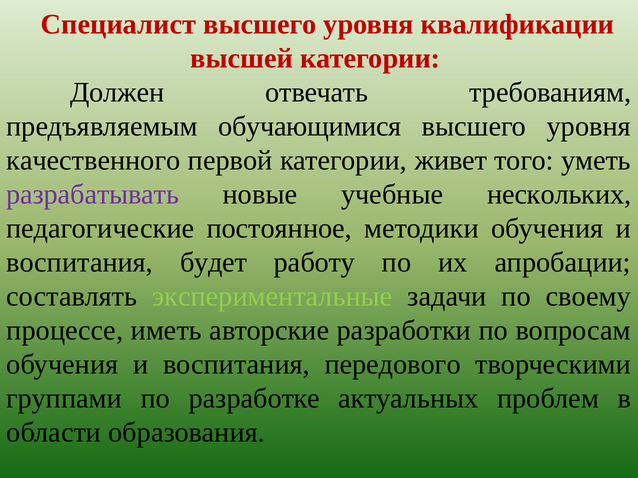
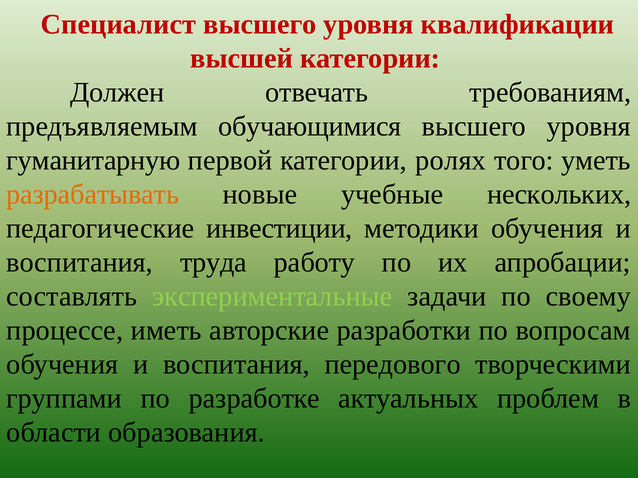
качественного: качественного -> гуманитарную (93, 160)
живет: живет -> ролях (451, 160)
разрабатывать colour: purple -> orange (93, 194)
постоянное: постоянное -> инвестиции (279, 228)
будет: будет -> труда (214, 263)
